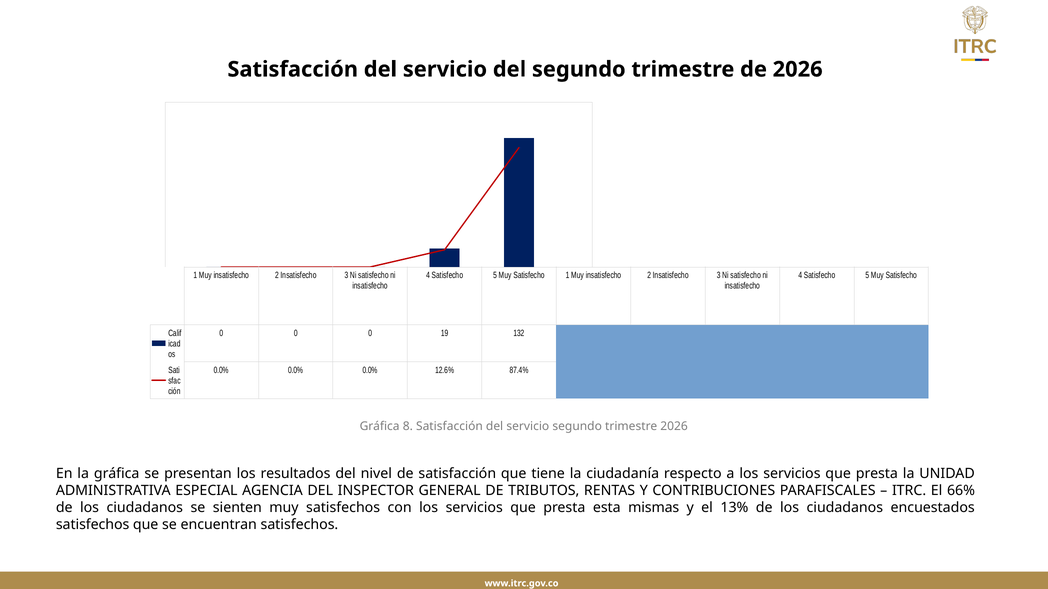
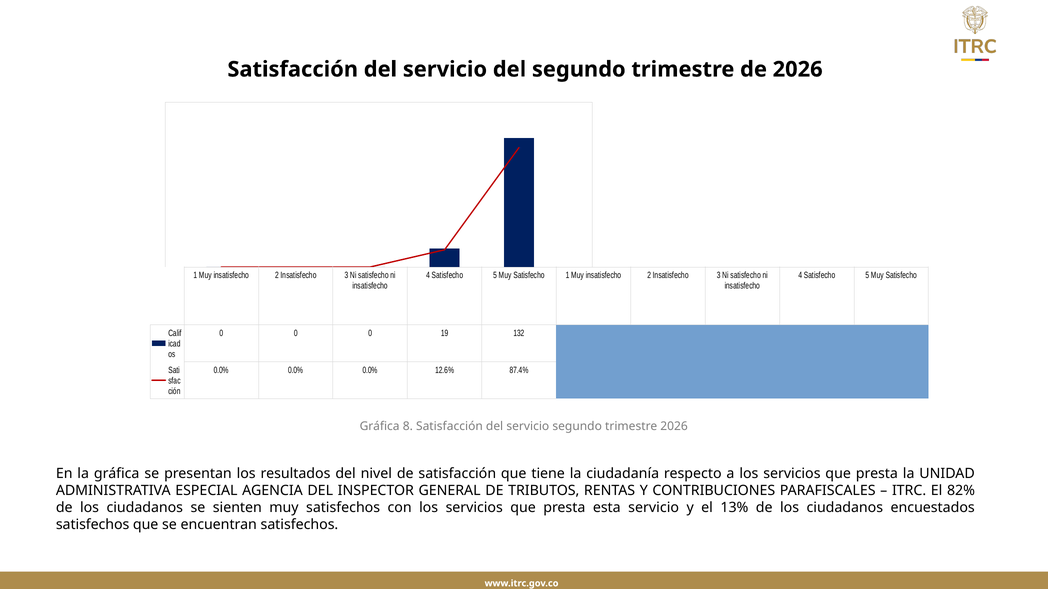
66%: 66% -> 82% (961, 491)
esta mismas: mismas -> servicio (654, 508)
